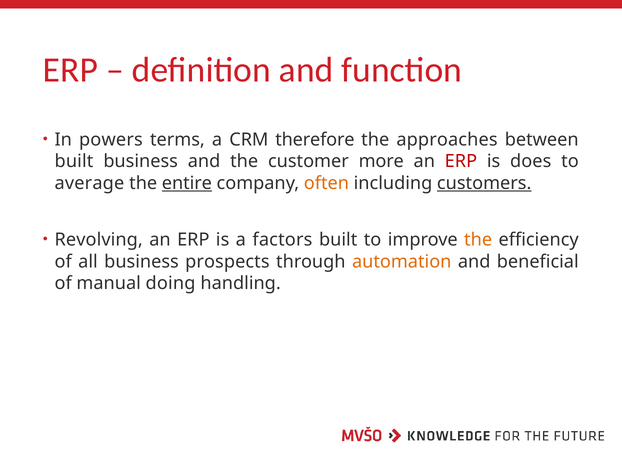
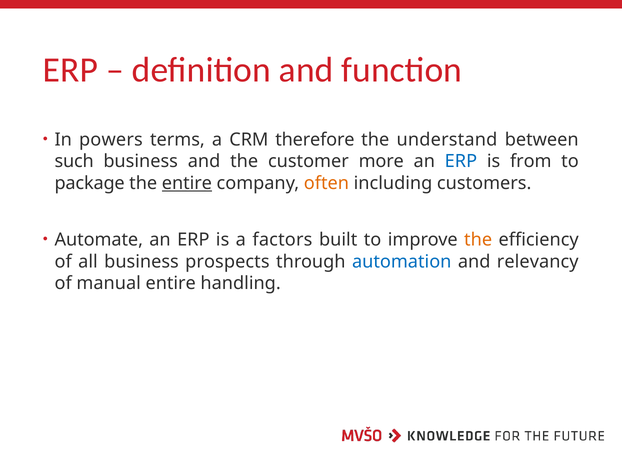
approaches: approaches -> understand (447, 139)
built: built -> such (74, 161)
ERP colour: red -> blue (461, 161)
does: does -> from (531, 161)
average: average -> package (90, 183)
customers underline: present -> none (484, 183)
Revolving: Revolving -> Automate (99, 240)
automation colour: orange -> blue (402, 261)
beneficial: beneficial -> relevancy (538, 261)
manual doing: doing -> entire (171, 283)
